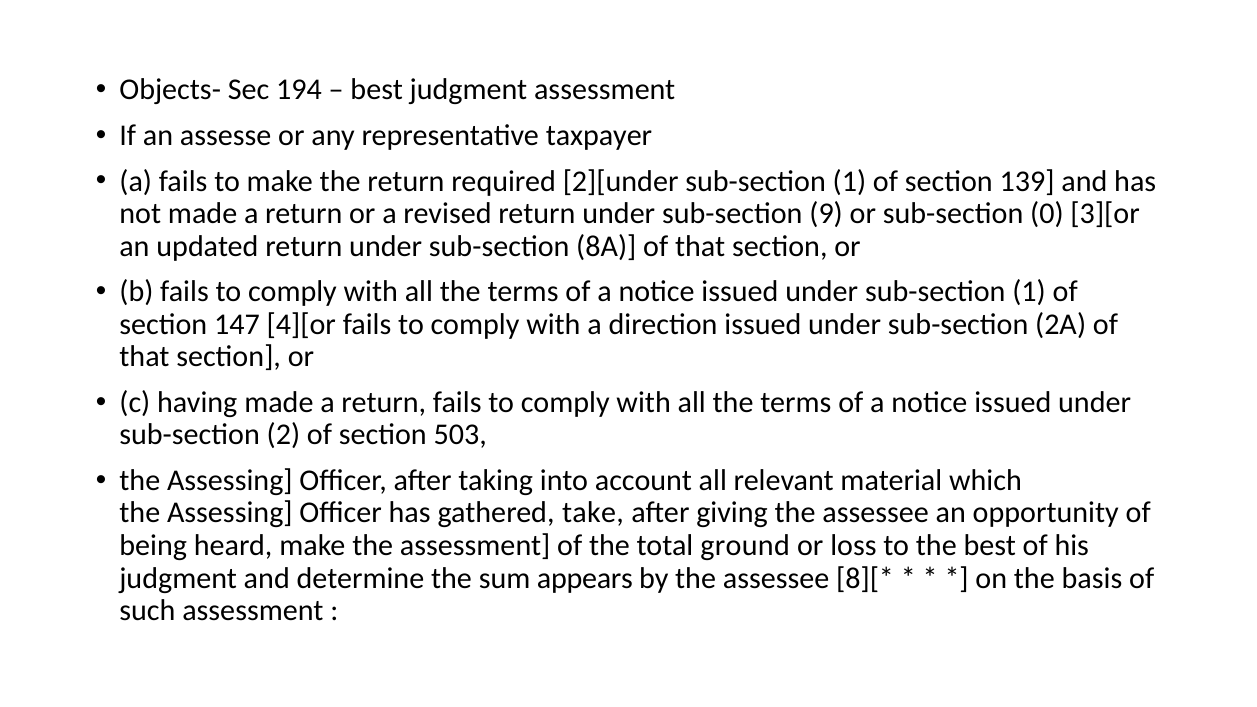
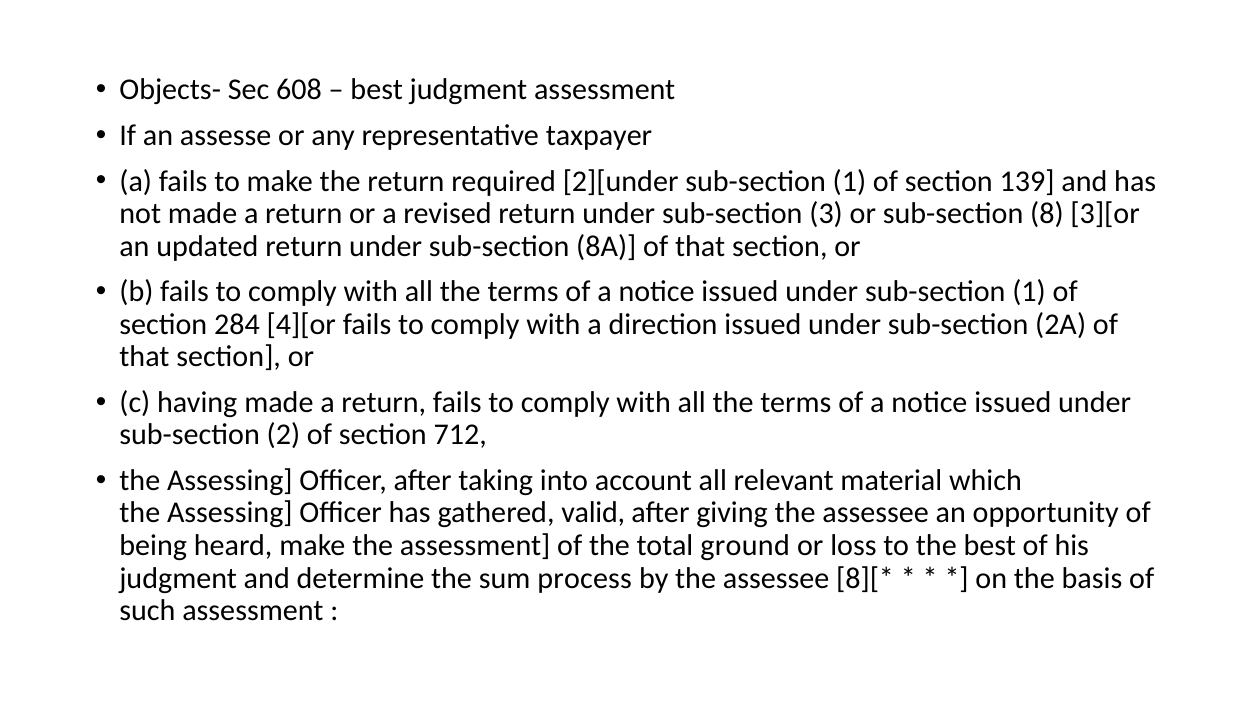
194: 194 -> 608 (299, 90)
9: 9 -> 3 (826, 214)
0: 0 -> 8 (1047, 214)
147: 147 -> 284 (237, 324)
503: 503 -> 712 (460, 435)
take: take -> valid (593, 513)
appears: appears -> process (585, 578)
